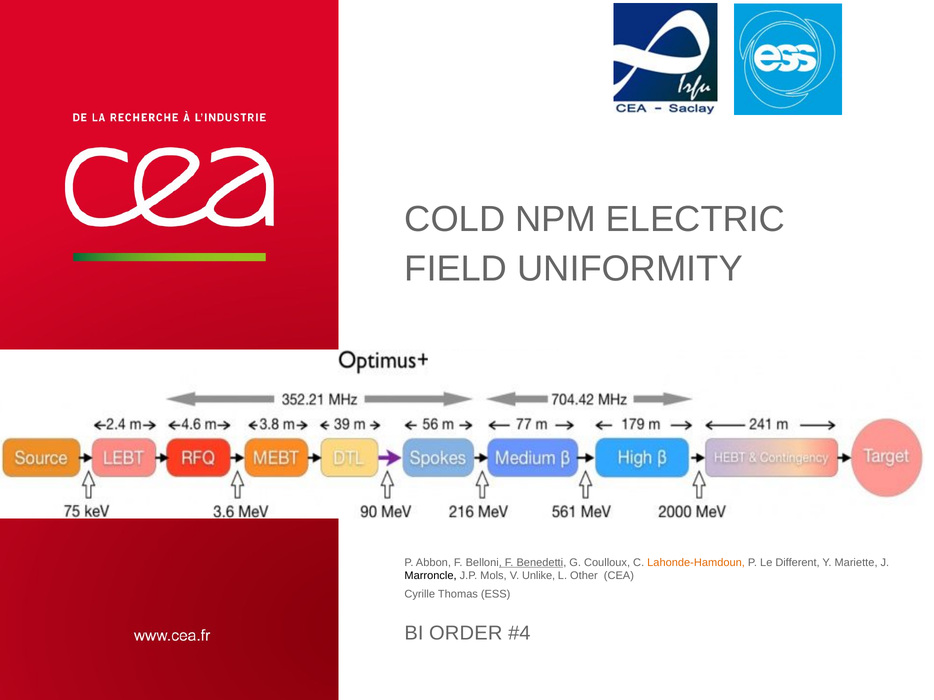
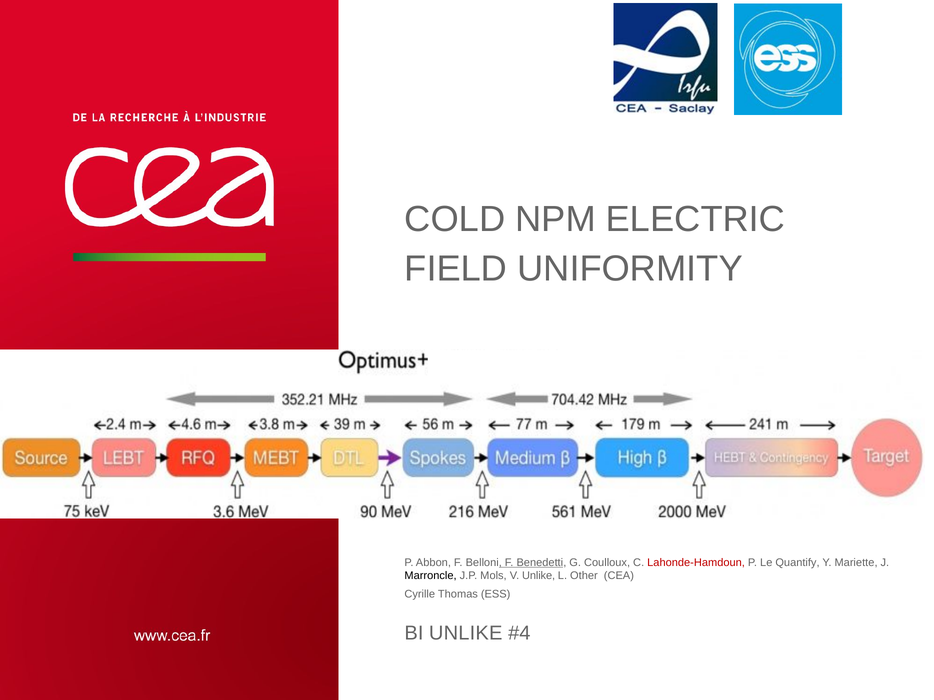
Lahonde-Hamdoun colour: orange -> red (696, 563)
Different: Different -> Quantify (797, 563)
BI ORDER: ORDER -> UNLIKE (466, 634)
